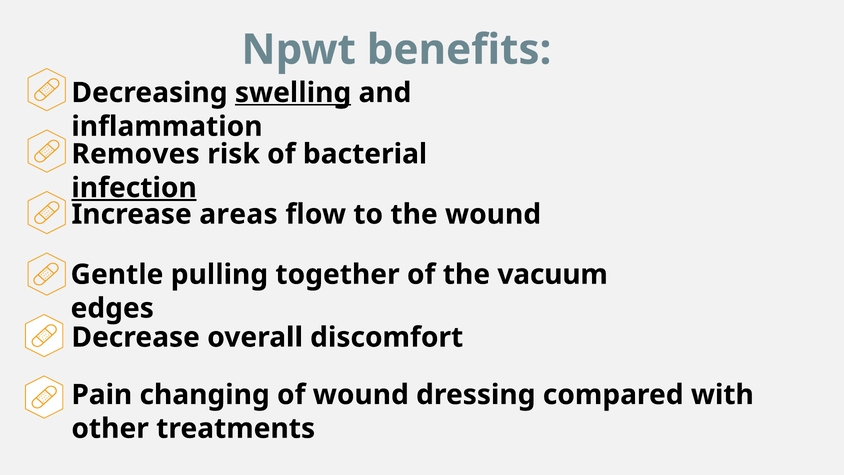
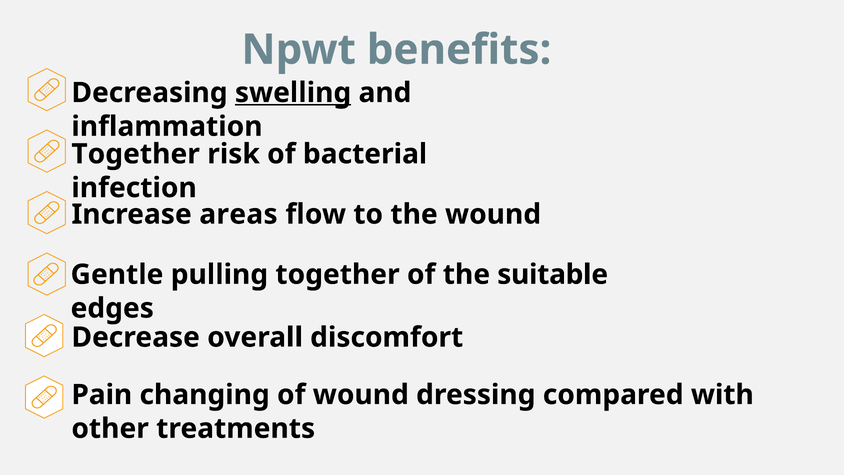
Removes: Removes -> Together (136, 154)
infection underline: present -> none (134, 188)
vacuum: vacuum -> suitable (553, 274)
